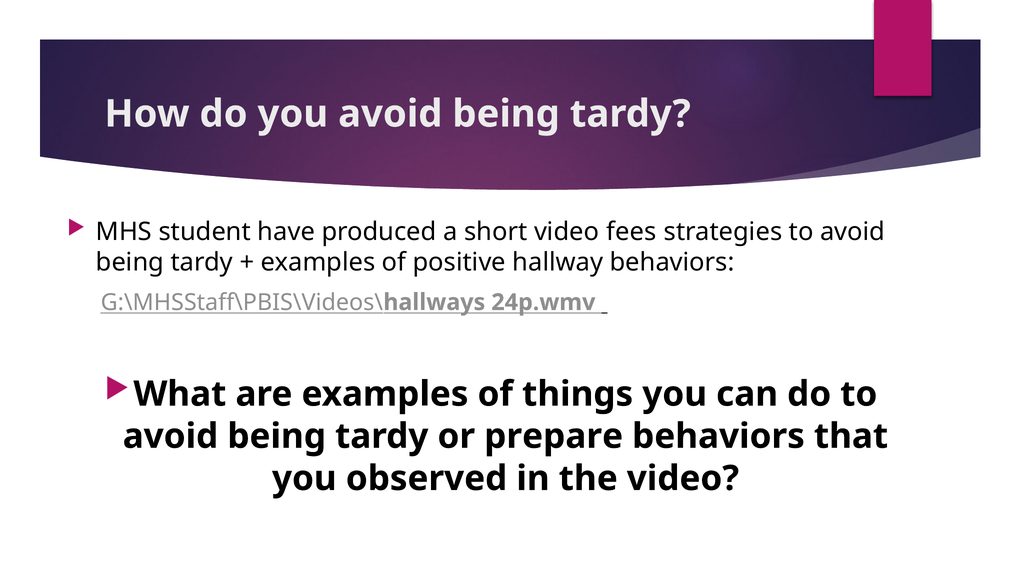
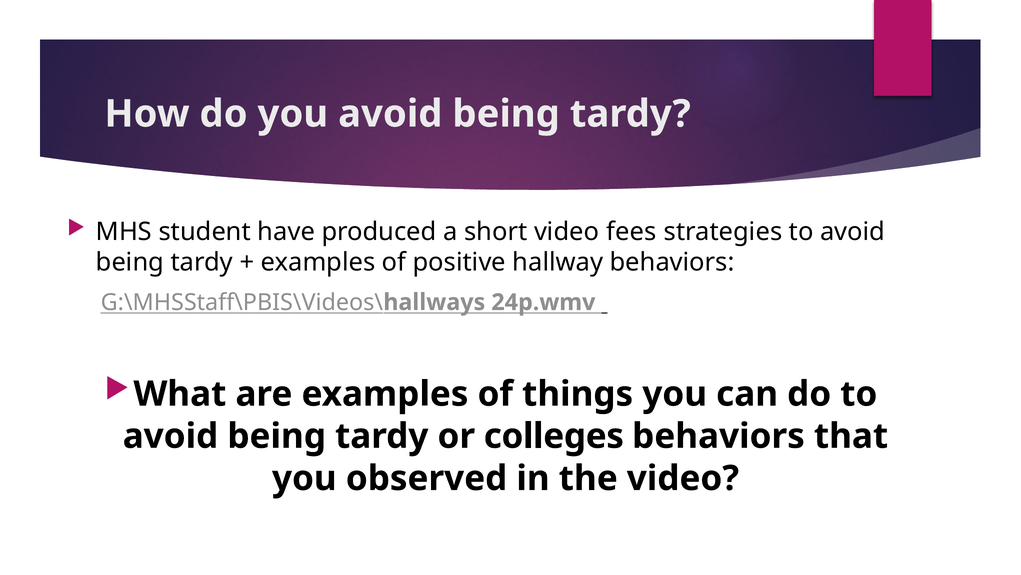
prepare: prepare -> colleges (554, 436)
